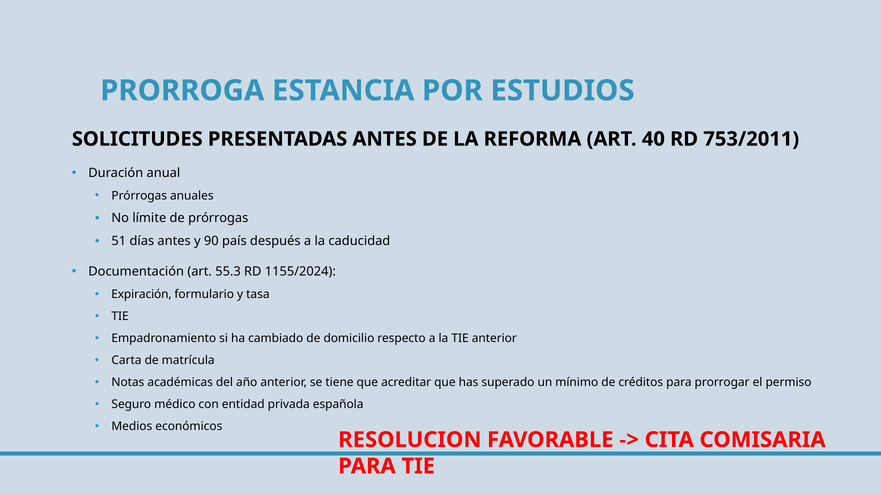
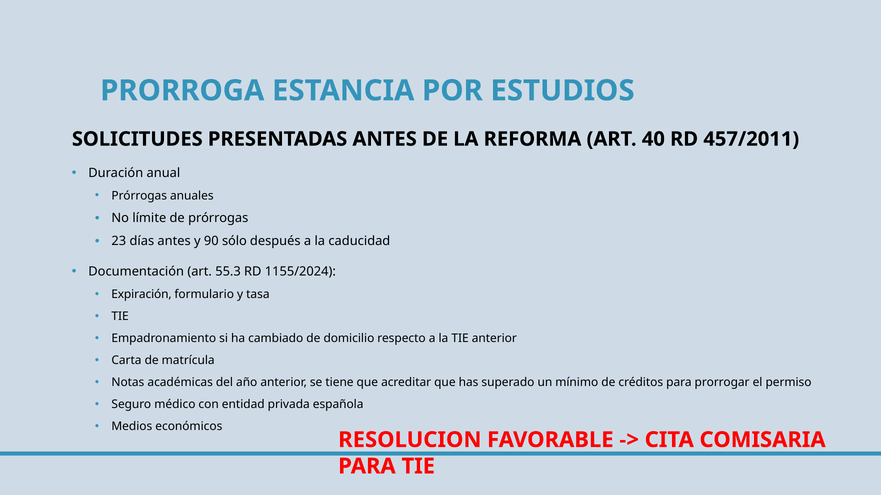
753/2011: 753/2011 -> 457/2011 (751, 139)
51: 51 -> 23 (119, 242)
país: país -> sólo (234, 242)
